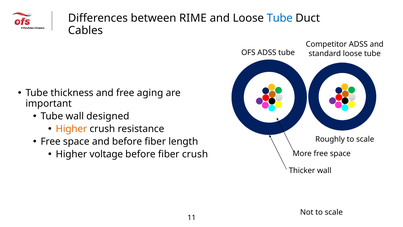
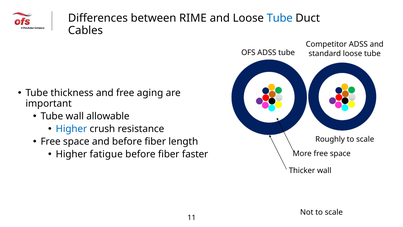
designed: designed -> allowable (108, 116)
Higher colour: orange -> blue (71, 129)
voltage: voltage -> fatigue (106, 154)
fiber crush: crush -> faster (195, 154)
